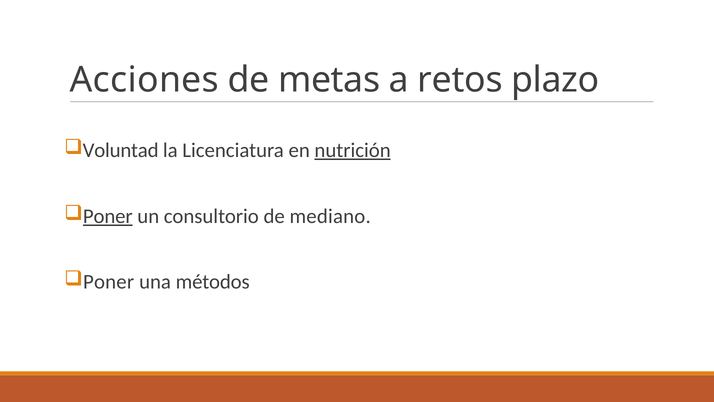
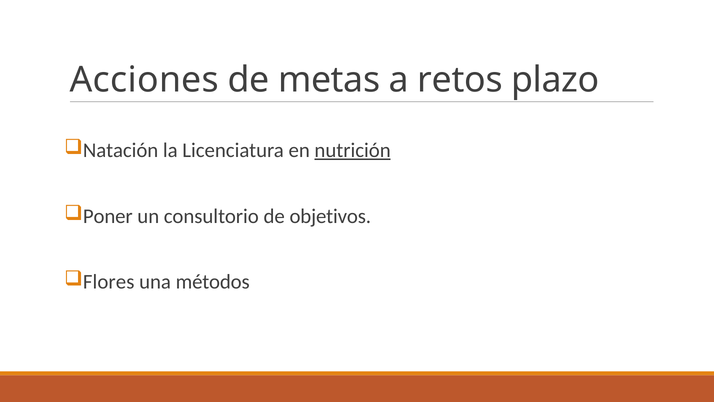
Voluntad: Voluntad -> Natación (121, 150)
Poner underline: present -> none (108, 216)
mediano: mediano -> objetivos (330, 216)
Poner: Poner -> Flores (109, 282)
